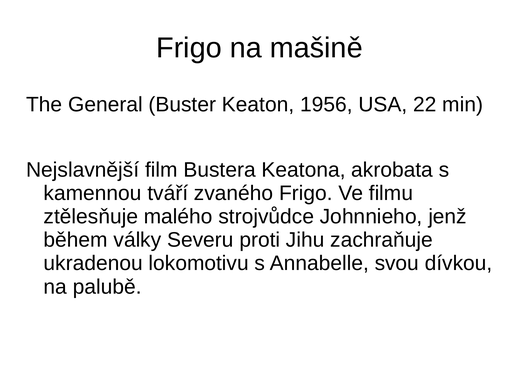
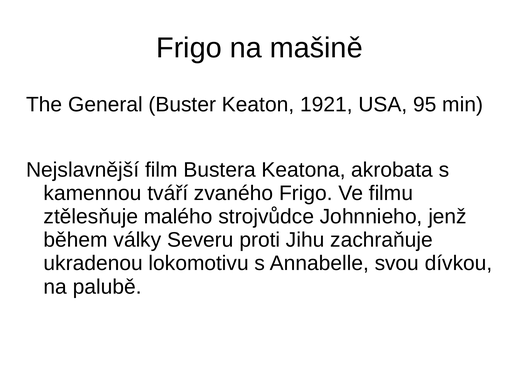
1956: 1956 -> 1921 (326, 104)
22: 22 -> 95 (425, 104)
